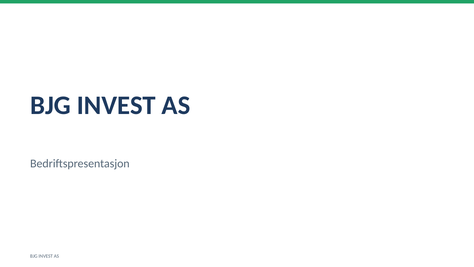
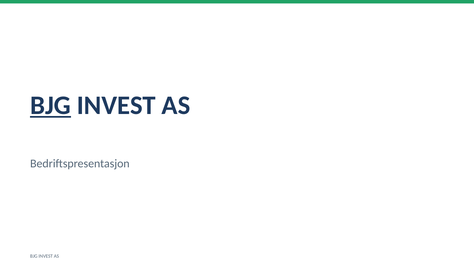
BJG underline: none -> present (51, 105)
